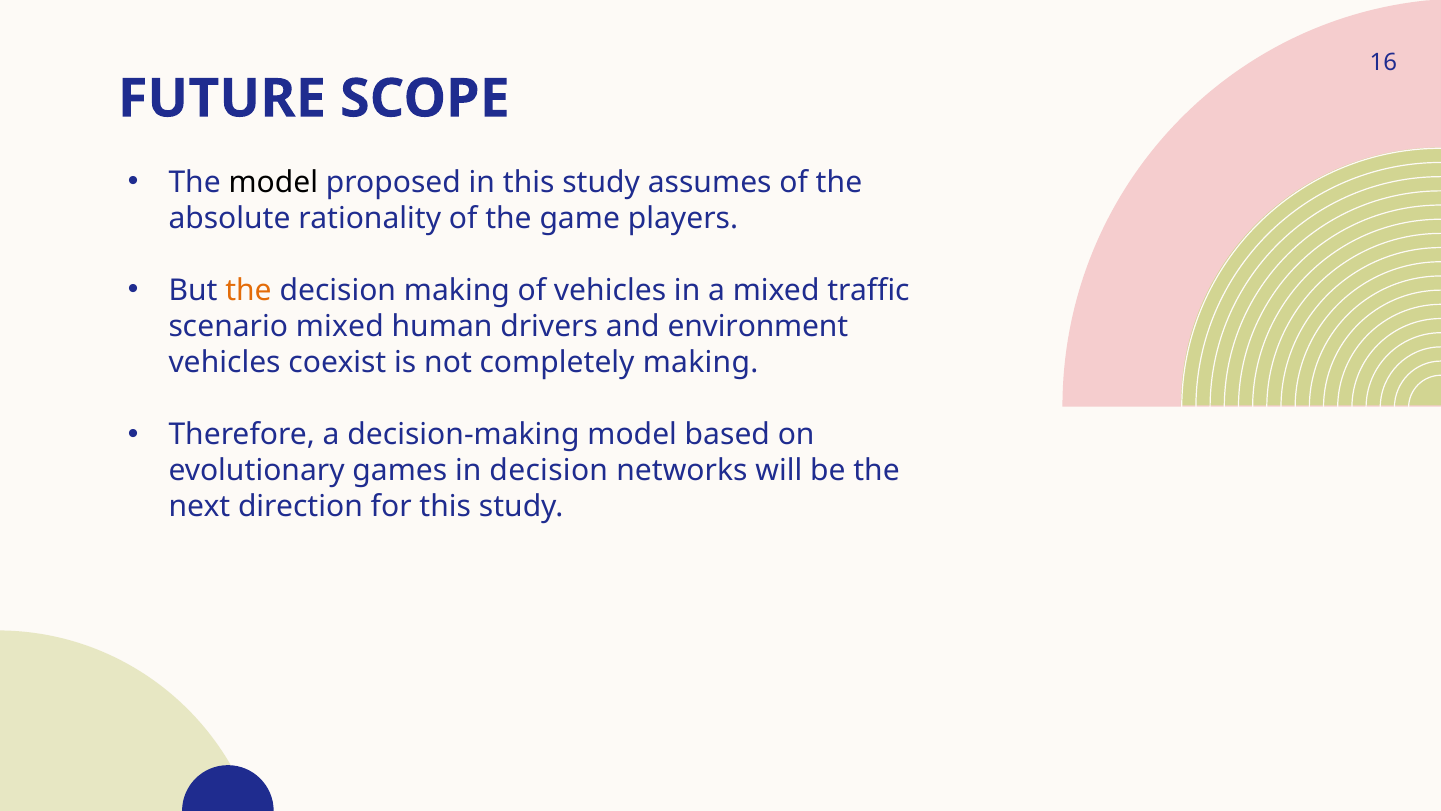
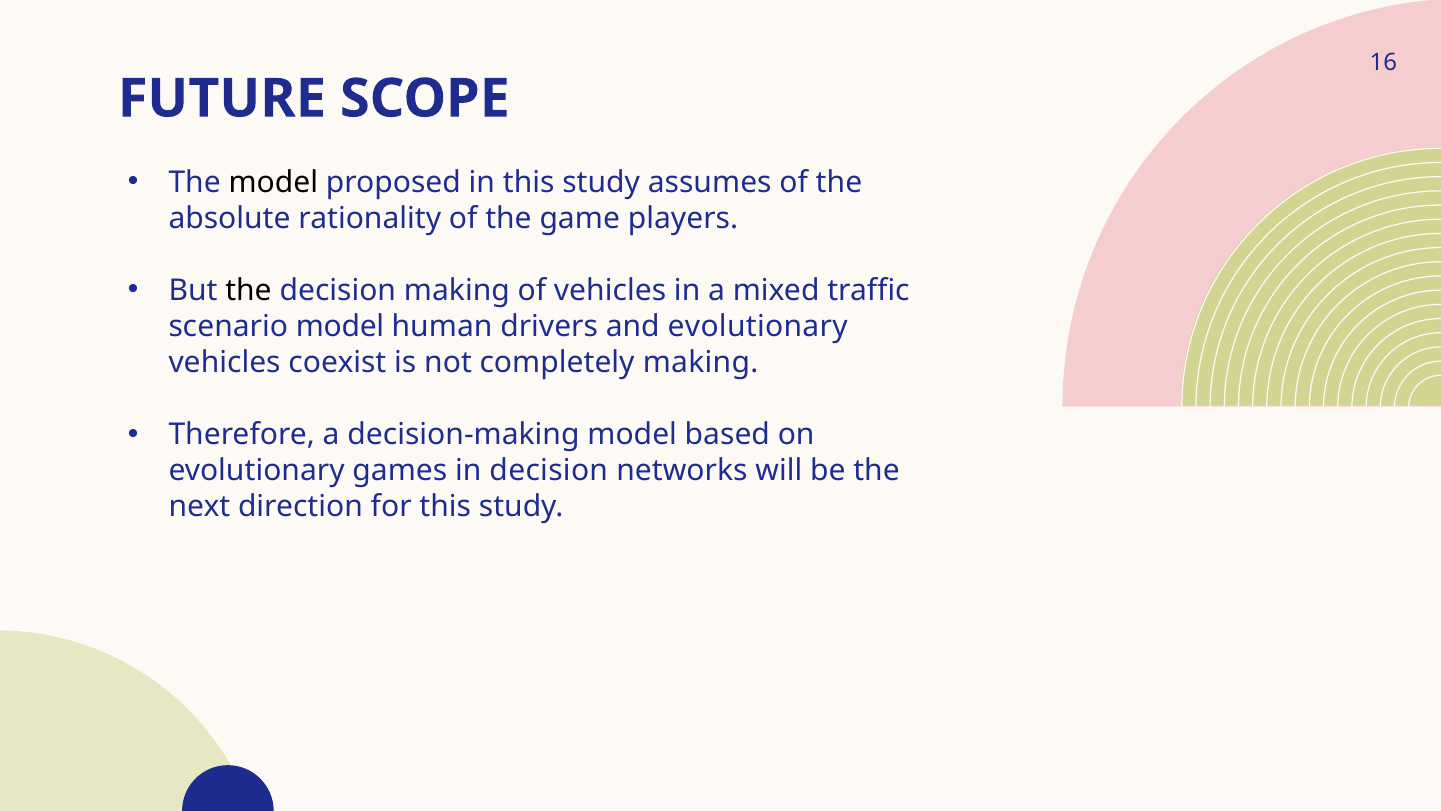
the colour: orange -> black (248, 291)
scenario mixed: mixed -> model (340, 327)
and environment: environment -> evolutionary (758, 327)
